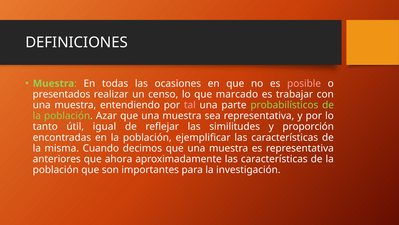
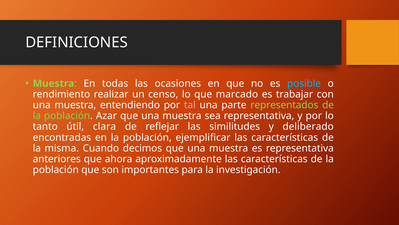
posible colour: pink -> light blue (304, 83)
presentados: presentados -> rendimiento (61, 94)
probabilísticos: probabilísticos -> representados (284, 105)
igual: igual -> clara (104, 126)
proporción: proporción -> deliberado (308, 126)
